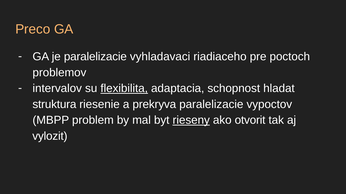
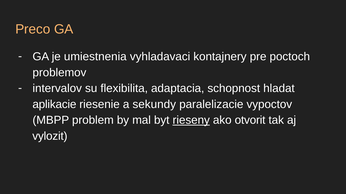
je paralelizacie: paralelizacie -> umiestnenia (95, 57)
riadiaceho: riadiaceho -> kontajnery (220, 57)
flexibilita underline: present -> none (124, 89)
struktura: struktura -> aplikacie (54, 105)
prekryva: prekryva -> sekundy (154, 105)
